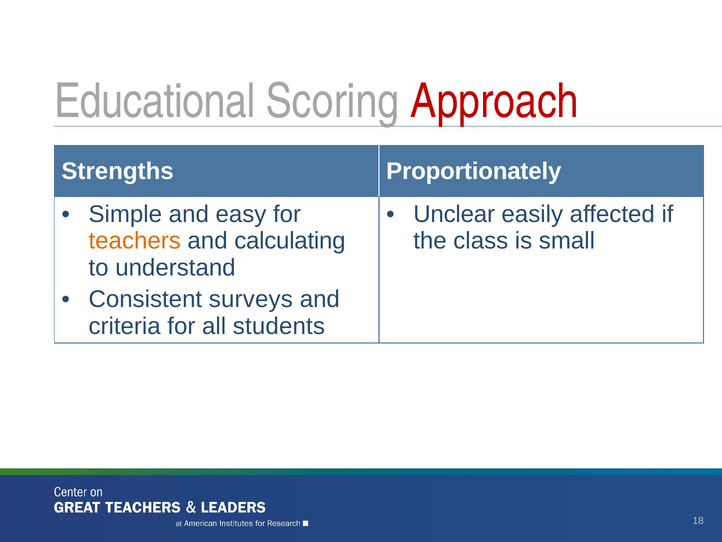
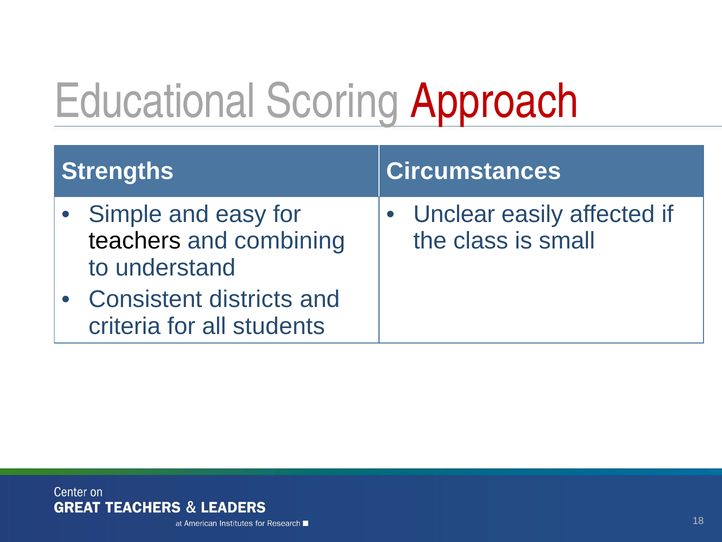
Proportionately: Proportionately -> Circumstances (474, 171)
teachers colour: orange -> black (135, 241)
calculating: calculating -> combining (290, 241)
surveys: surveys -> districts (251, 299)
